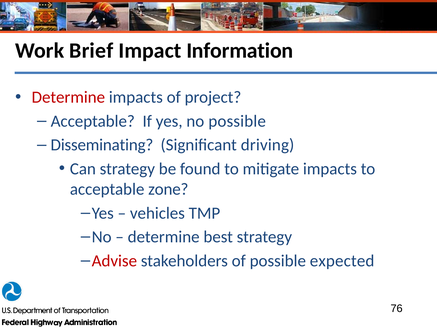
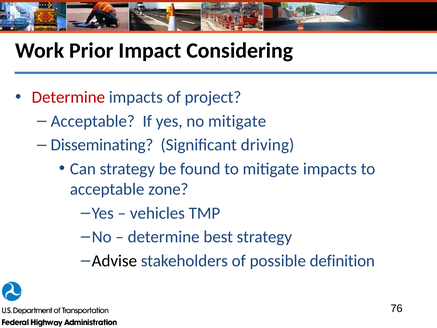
Brief: Brief -> Prior (91, 51)
Information: Information -> Considering (240, 51)
no possible: possible -> mitigate (237, 121)
Advise colour: red -> black (114, 261)
expected: expected -> definition (342, 261)
